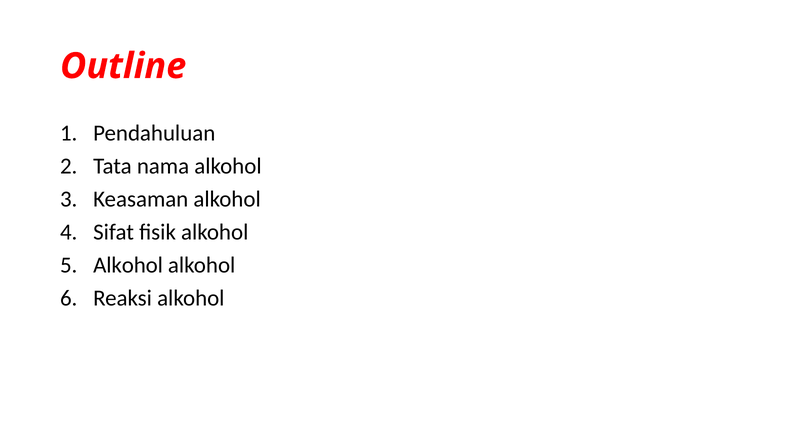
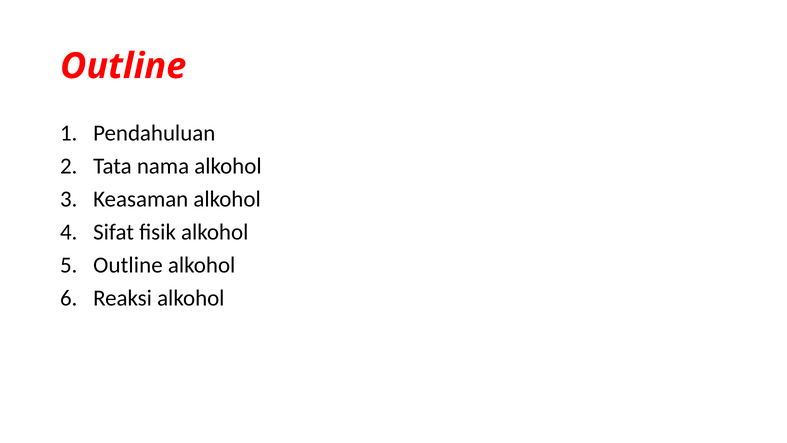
Alkohol: Alkohol -> Outline (128, 265)
